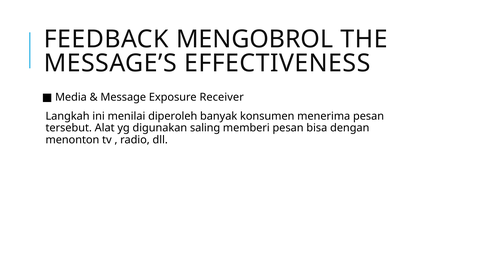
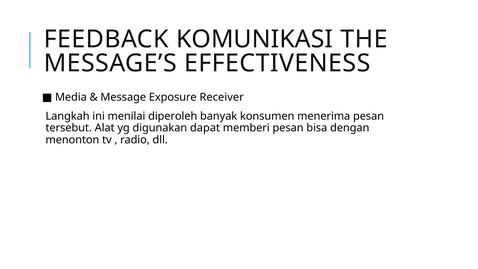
MENGOBROL: MENGOBROL -> KOMUNIKASI (255, 39)
saling: saling -> dapat (205, 128)
